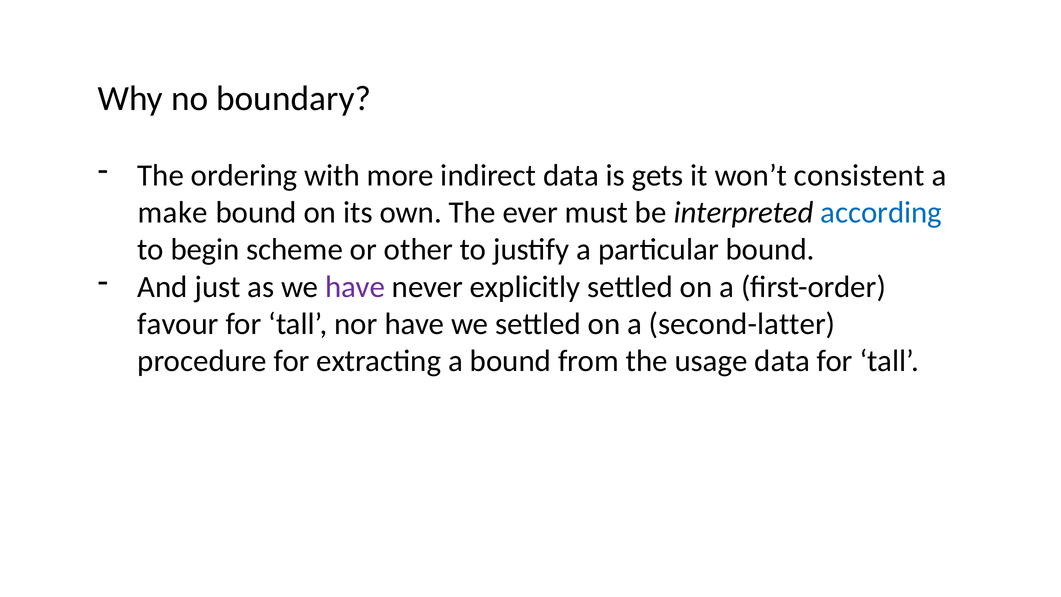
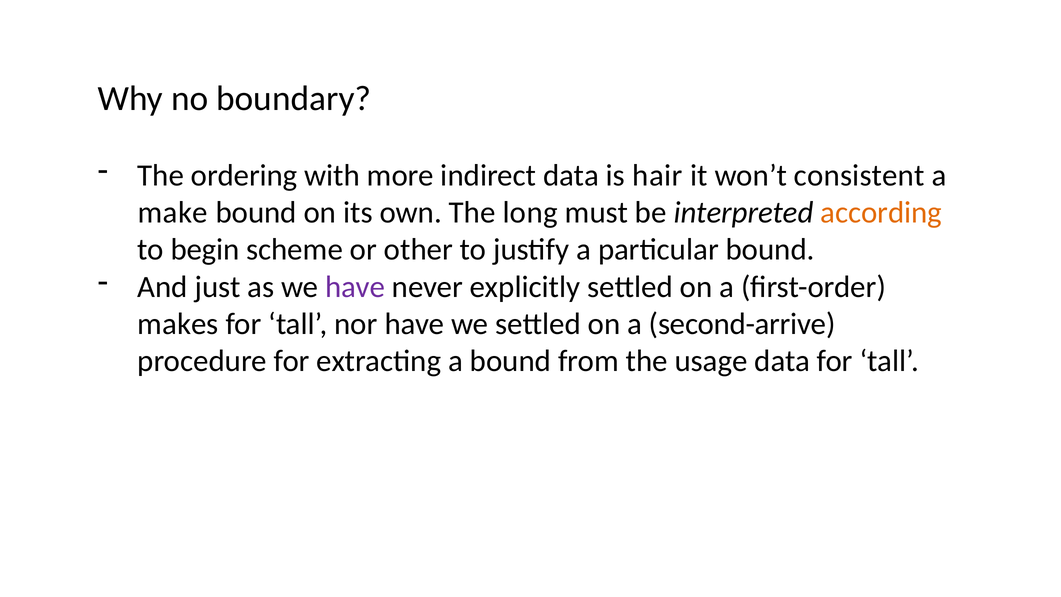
gets: gets -> hair (657, 175)
ever: ever -> long (530, 212)
according colour: blue -> orange (881, 212)
favour: favour -> makes (178, 324)
second-latter: second-latter -> second-arrive (742, 324)
